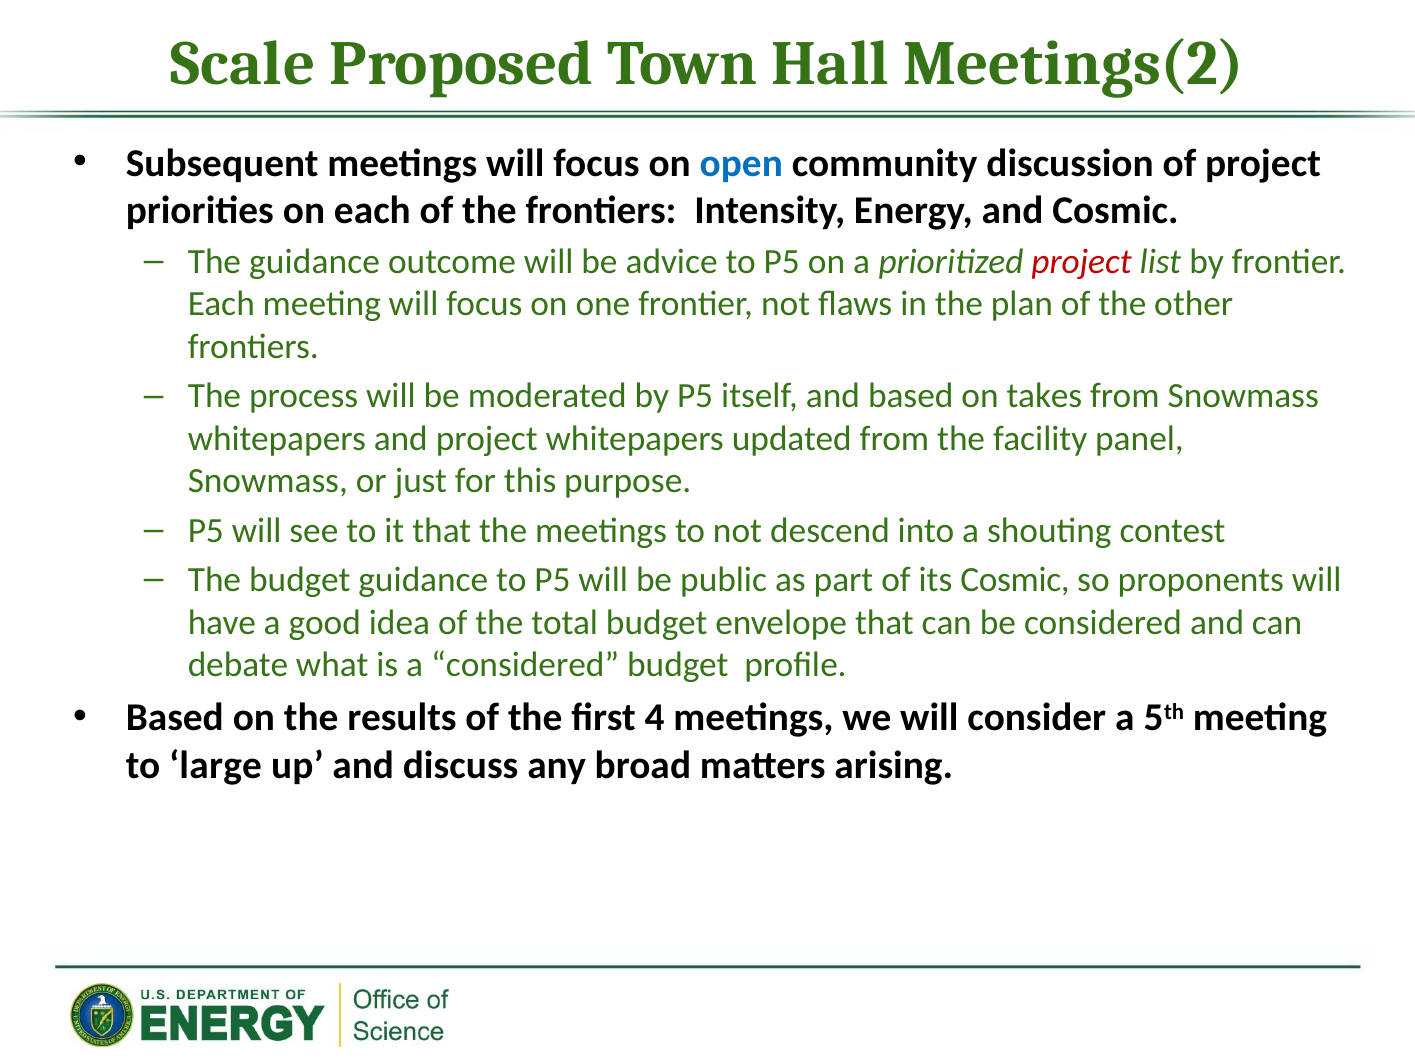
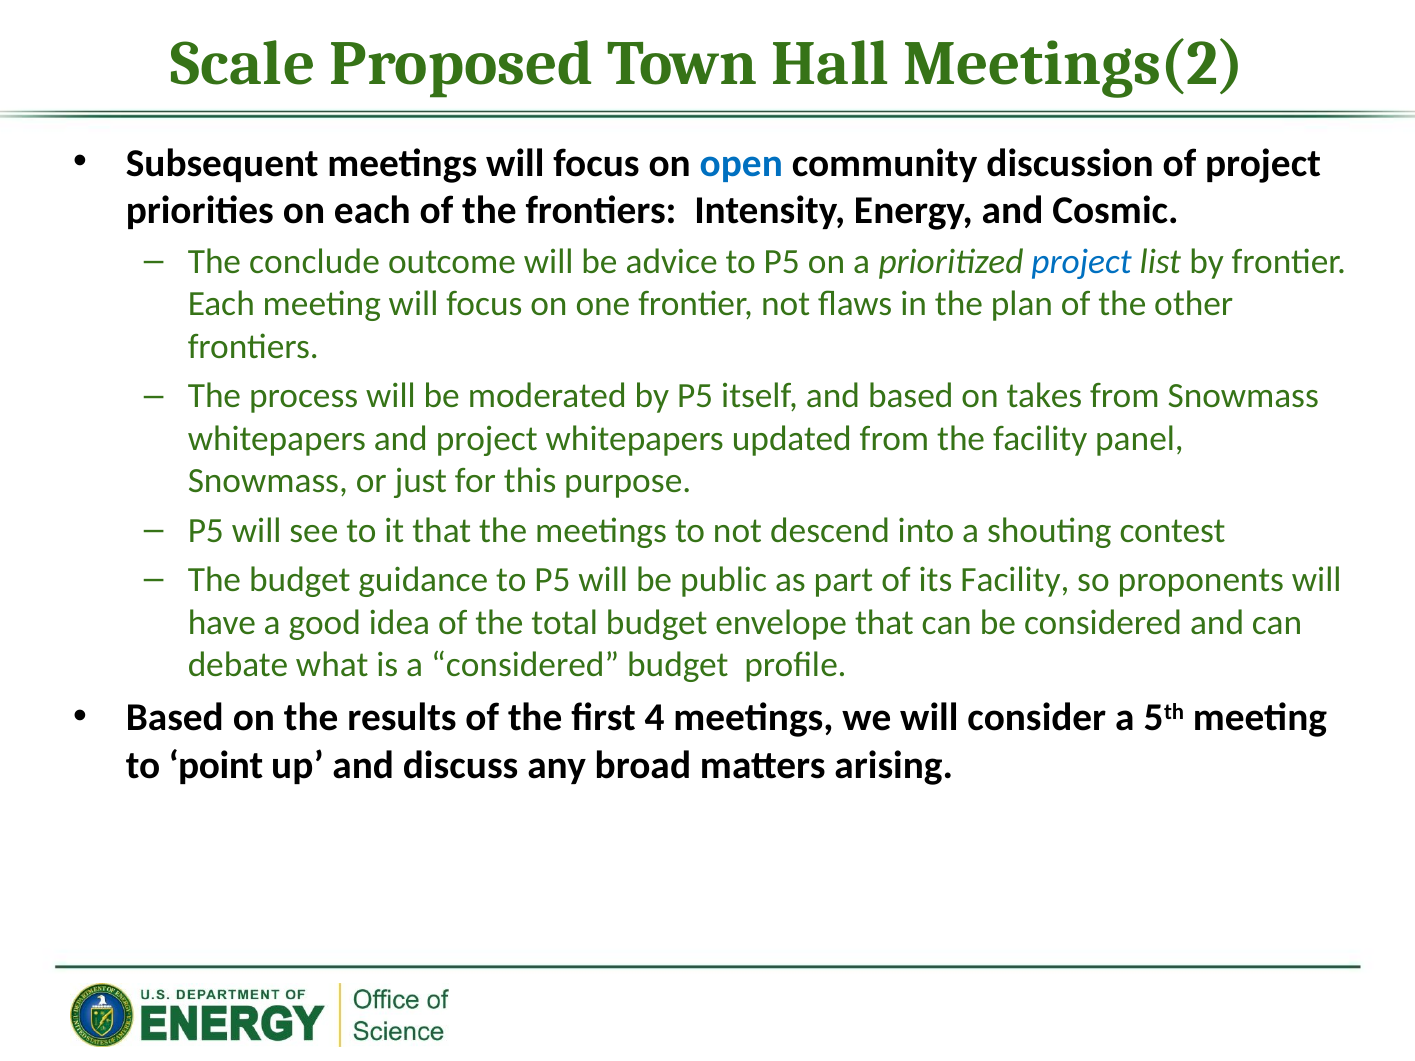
The guidance: guidance -> conclude (315, 262)
project colour: red -> blue (1081, 262)
its Cosmic: Cosmic -> Facility (1015, 580)
large: large -> point (216, 765)
